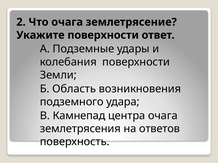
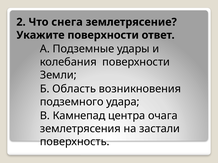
Что очага: очага -> снега (67, 22)
ответов: ответов -> застали (159, 129)
